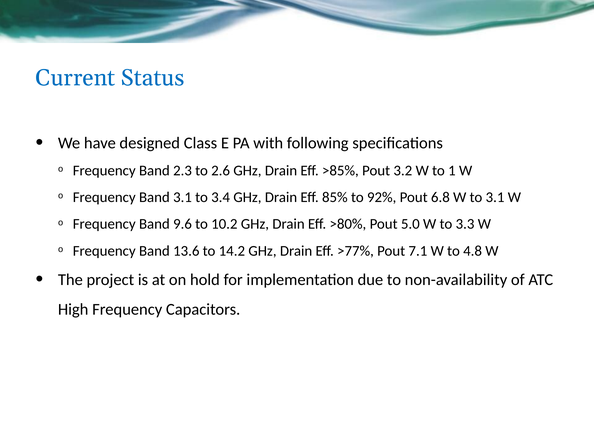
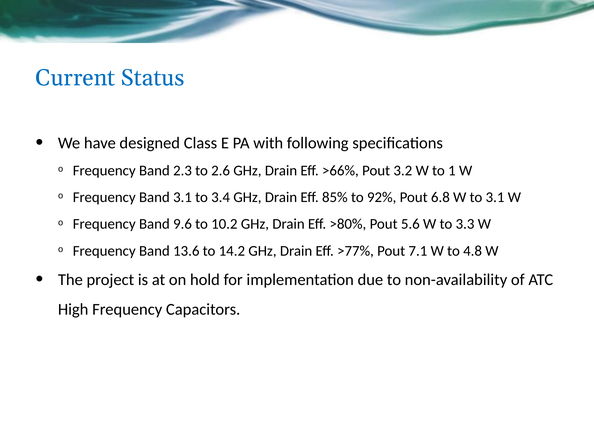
>85%: >85% -> >66% (340, 170)
5.0: 5.0 -> 5.6 (410, 224)
